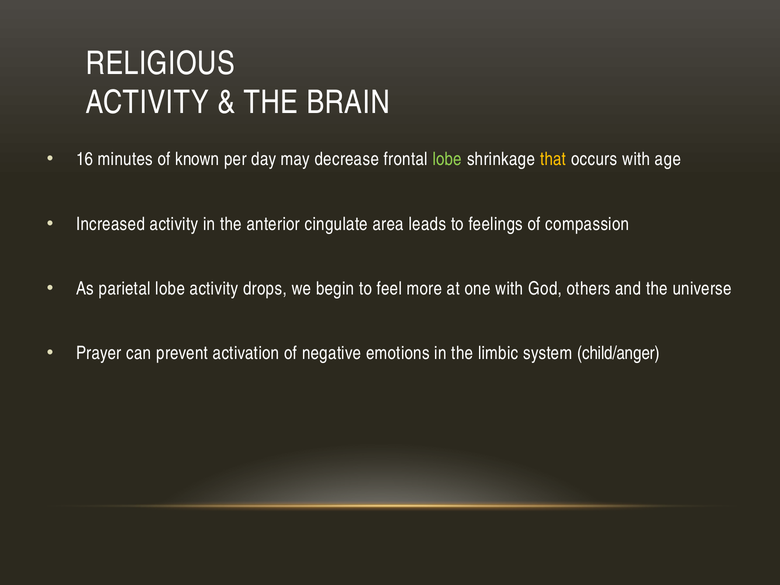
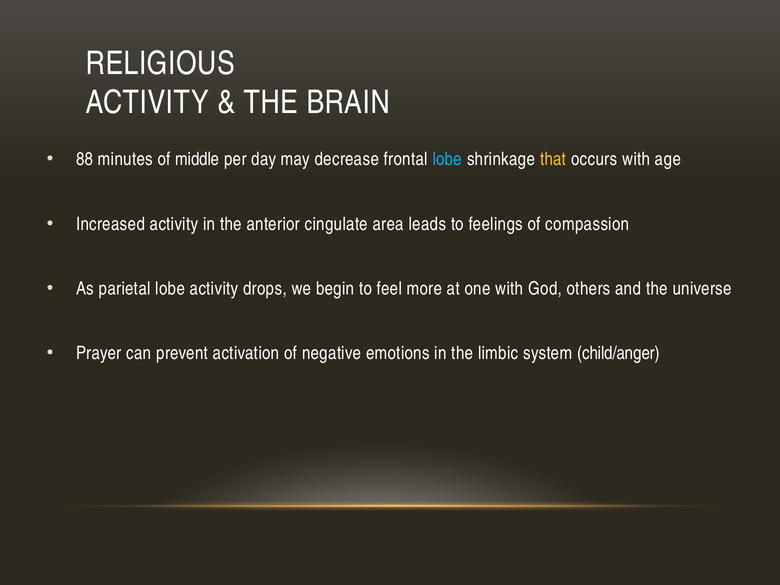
16: 16 -> 88 (85, 159)
known: known -> middle (197, 159)
lobe colour: light green -> light blue (447, 159)
